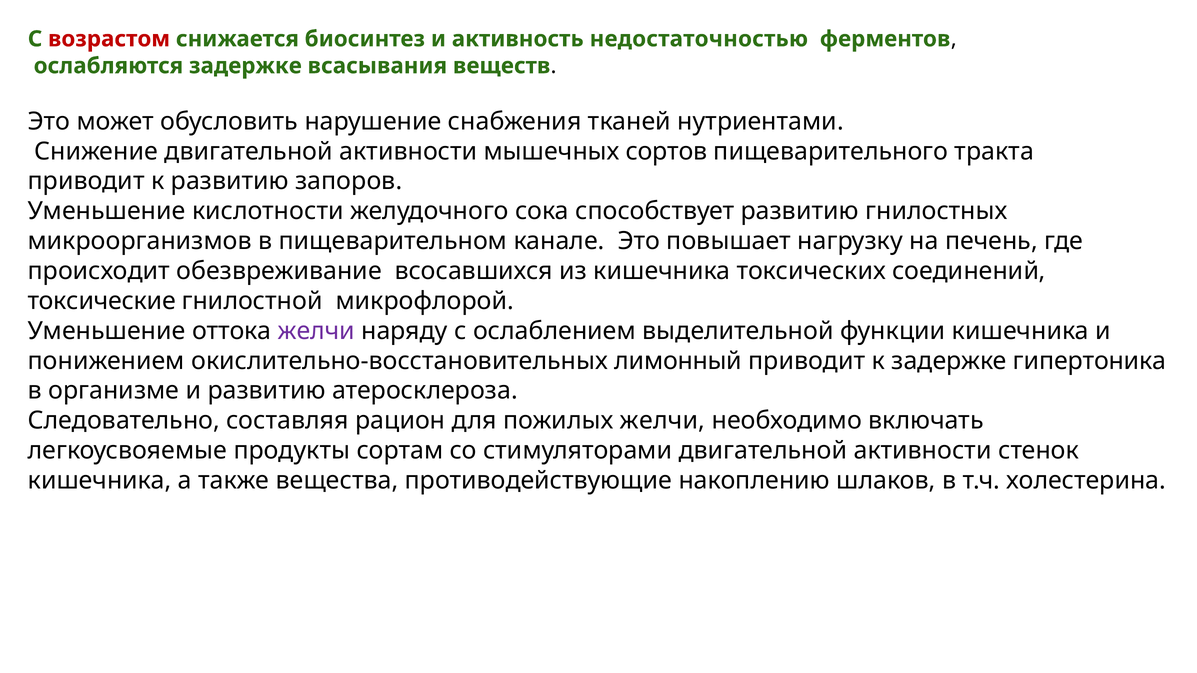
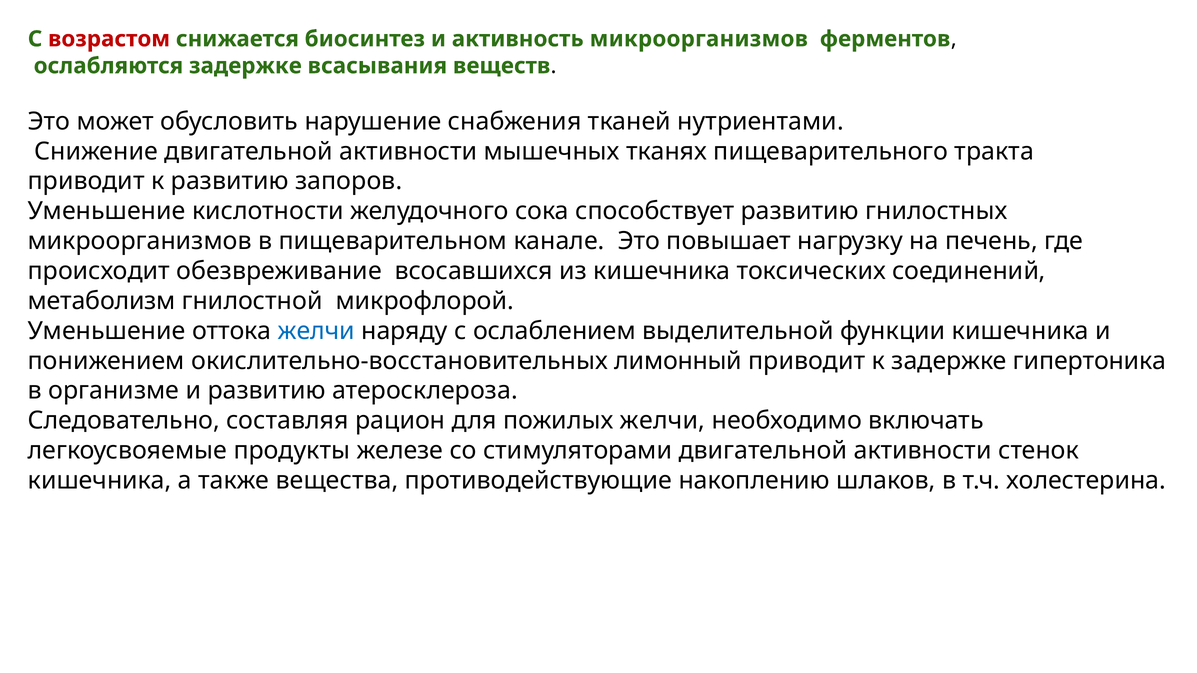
активность недостаточностью: недостаточностью -> микроорганизмов (699, 39)
сортов: сортов -> тканях (667, 151)
токсические: токсические -> метаболизм (102, 301)
желчи colour: purple -> blue (316, 331)
сортам: сортам -> железе (400, 451)
